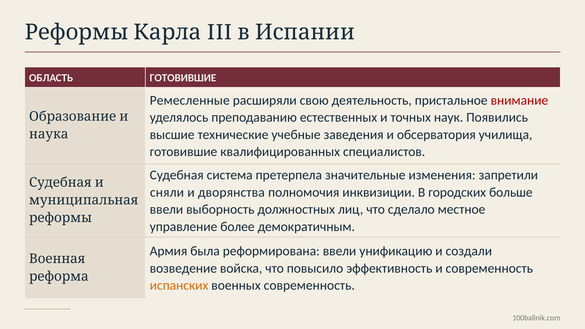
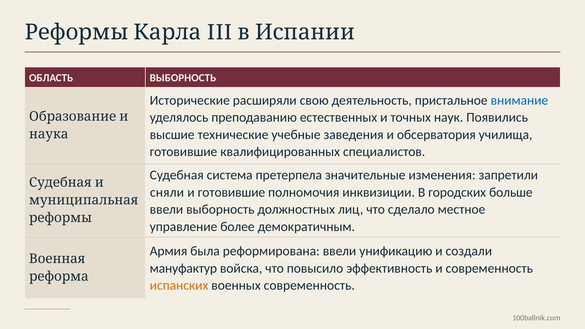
ОБЛАСТЬ ГОТОВИВШИЕ: ГОТОВИВШИЕ -> ВЫБОРНОСТЬ (183, 78)
Ремесленные: Ремесленные -> Исторические (190, 100)
внимание colour: red -> blue (519, 100)
и дворянства: дворянства -> готовившие (231, 192)
возведение: возведение -> мануфактур (183, 268)
